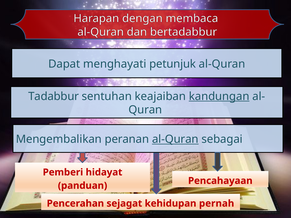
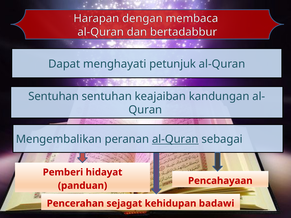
Tadabbur: Tadabbur -> Sentuhan (54, 96)
kandungan underline: present -> none (219, 96)
pernah: pernah -> badawi (217, 204)
